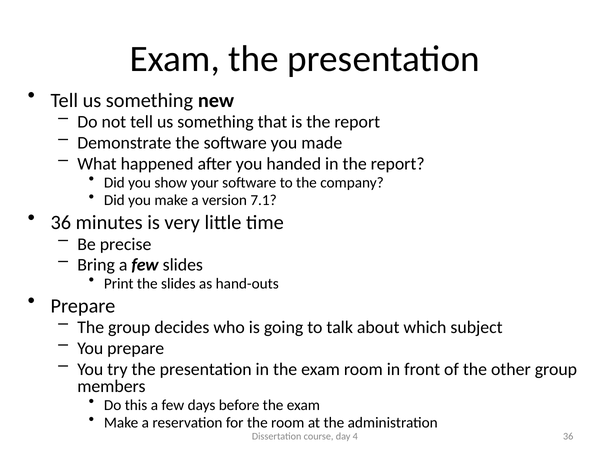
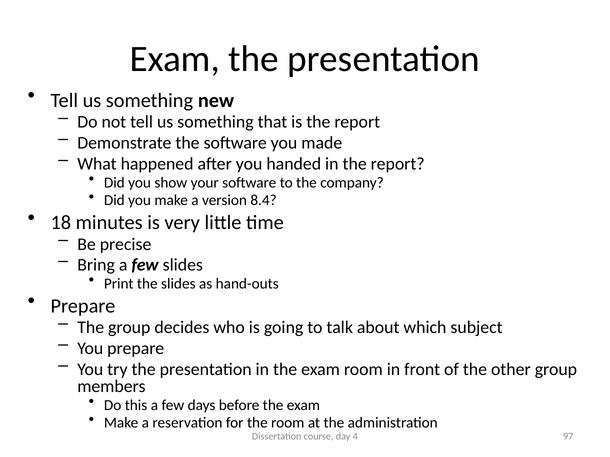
7.1: 7.1 -> 8.4 (264, 201)
36: 36 -> 18 (61, 223)
4 36: 36 -> 97 (568, 437)
